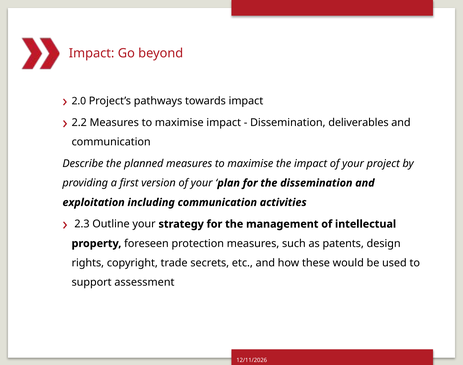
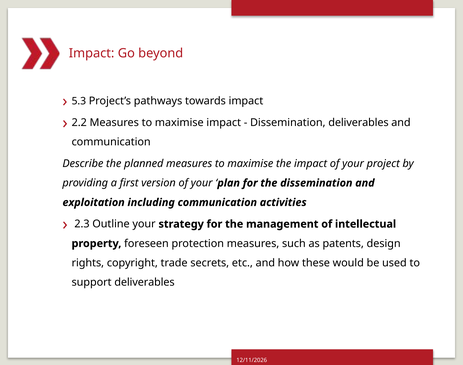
2.0: 2.0 -> 5.3 (79, 101)
support assessment: assessment -> deliverables (144, 283)
